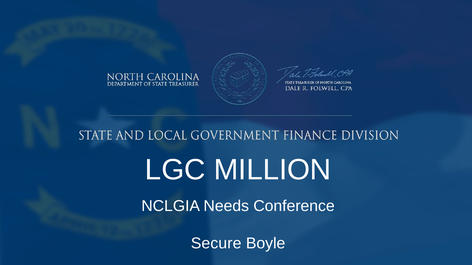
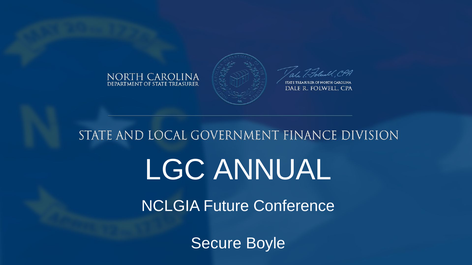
MILLION: MILLION -> ANNUAL (273, 170)
Needs: Needs -> Future (226, 206)
